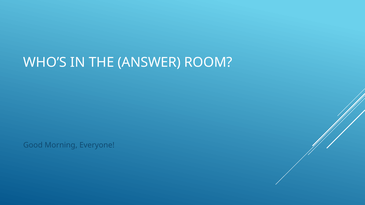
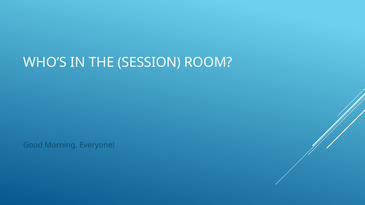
ANSWER: ANSWER -> SESSION (149, 63)
